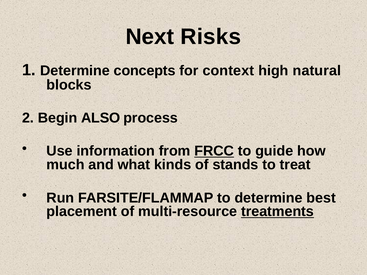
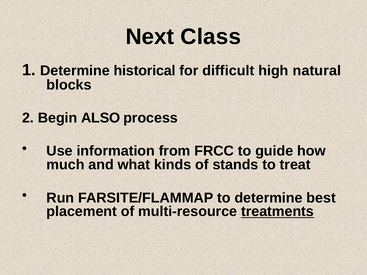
Risks: Risks -> Class (211, 37)
concepts: concepts -> historical (145, 71)
context: context -> difficult (228, 71)
FRCC underline: present -> none (214, 151)
